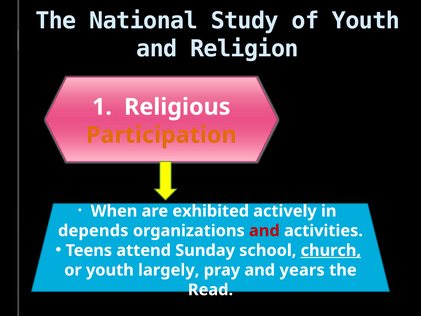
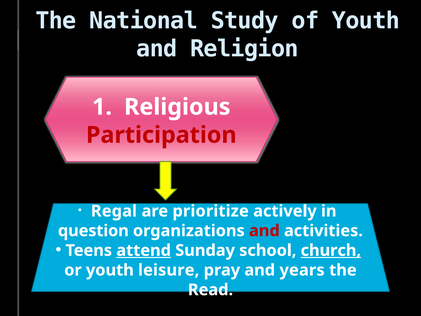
Participation colour: orange -> red (161, 135)
When: When -> Regal (114, 211)
exhibited: exhibited -> prioritize (211, 211)
depends: depends -> question (93, 231)
attend underline: none -> present (144, 250)
largely: largely -> leisure (169, 270)
